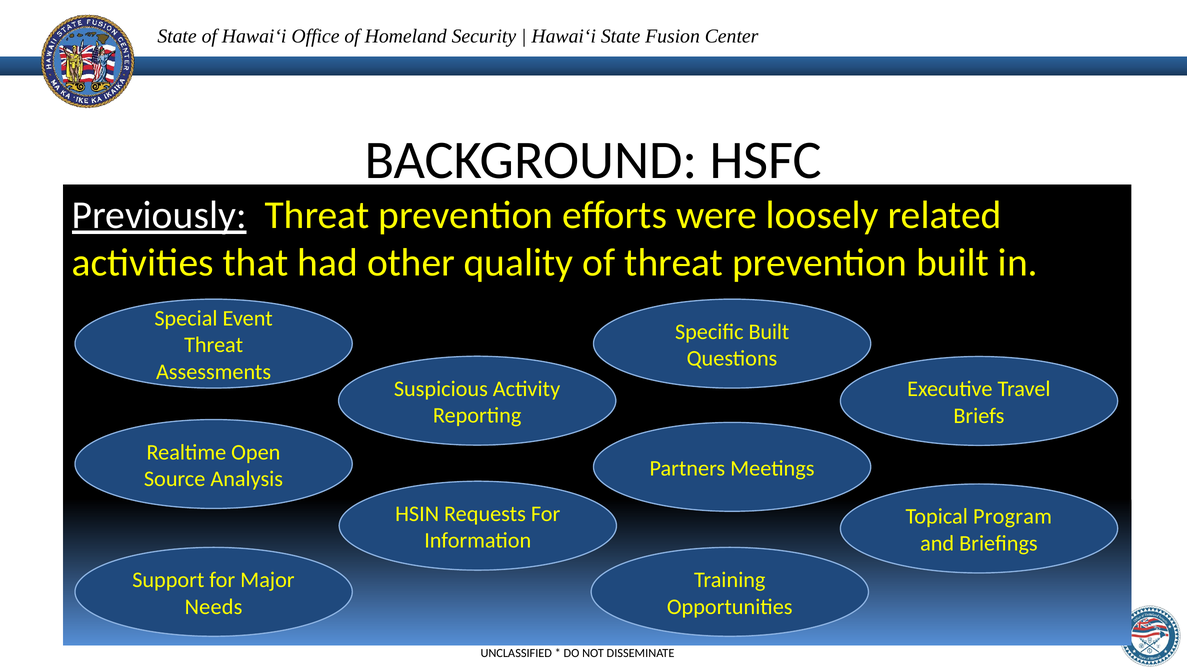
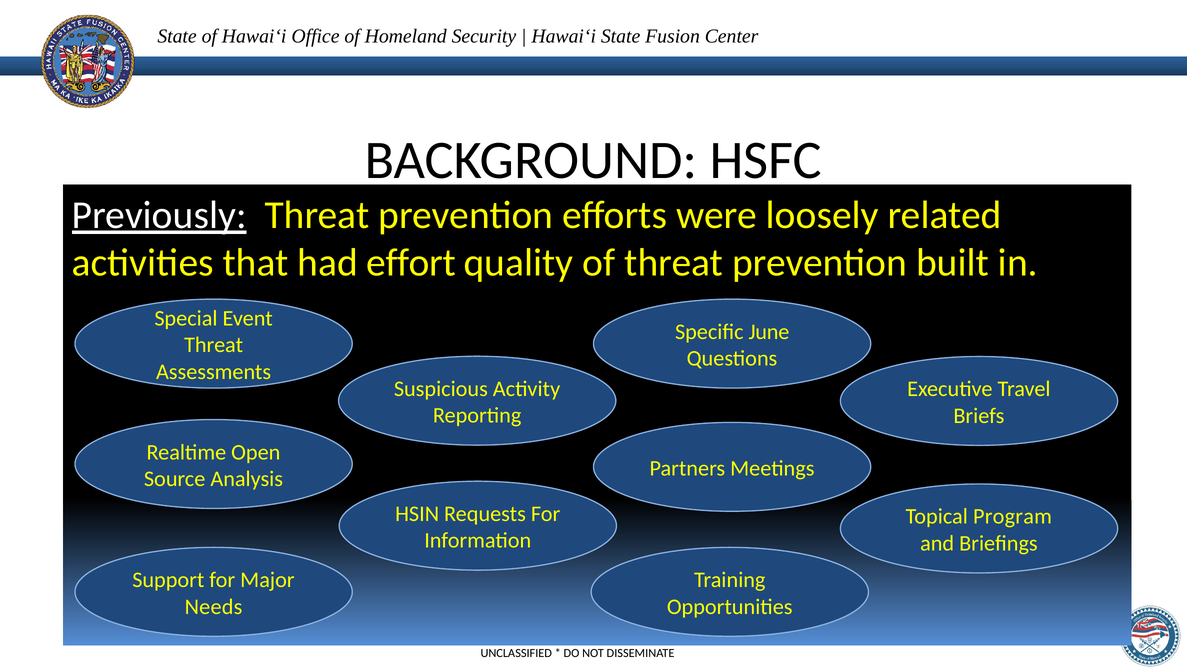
other: other -> effort (411, 263)
Specific Built: Built -> June (769, 332)
